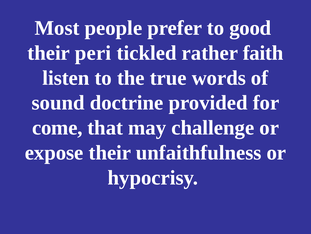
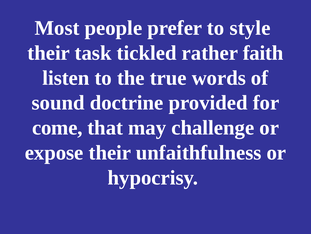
good: good -> style (250, 28)
peri: peri -> task (93, 53)
